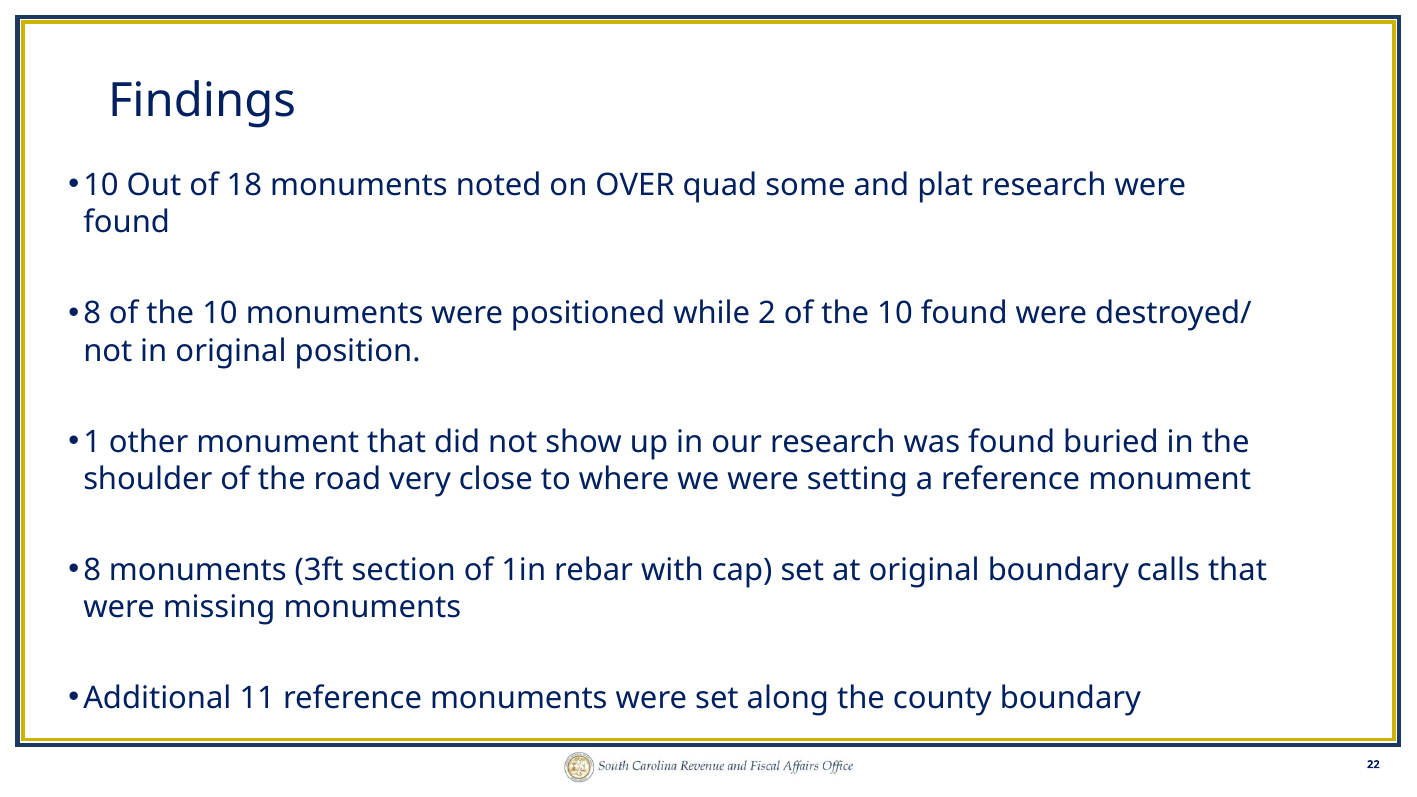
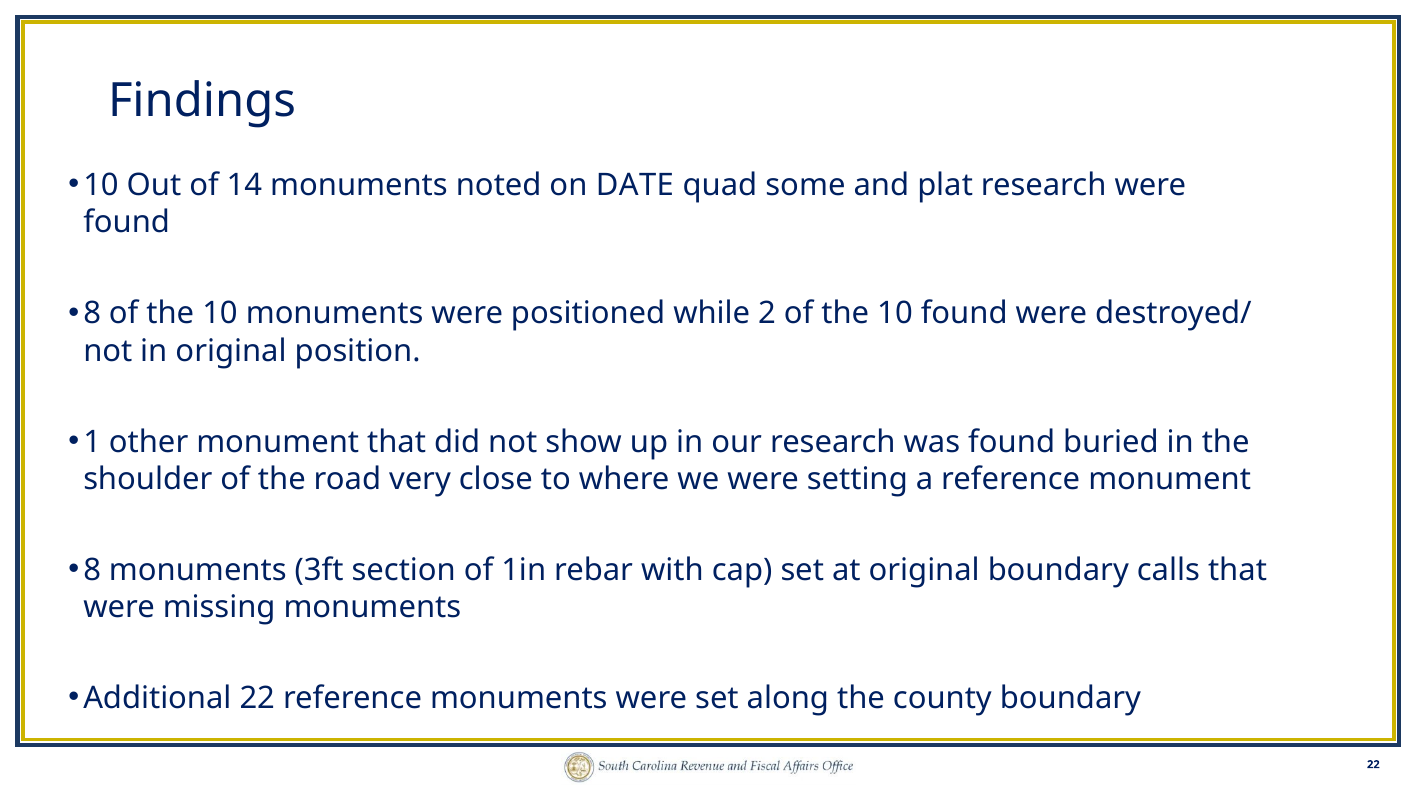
18: 18 -> 14 (244, 185)
OVER: OVER -> DATE (635, 185)
Additional 11: 11 -> 22 (257, 698)
